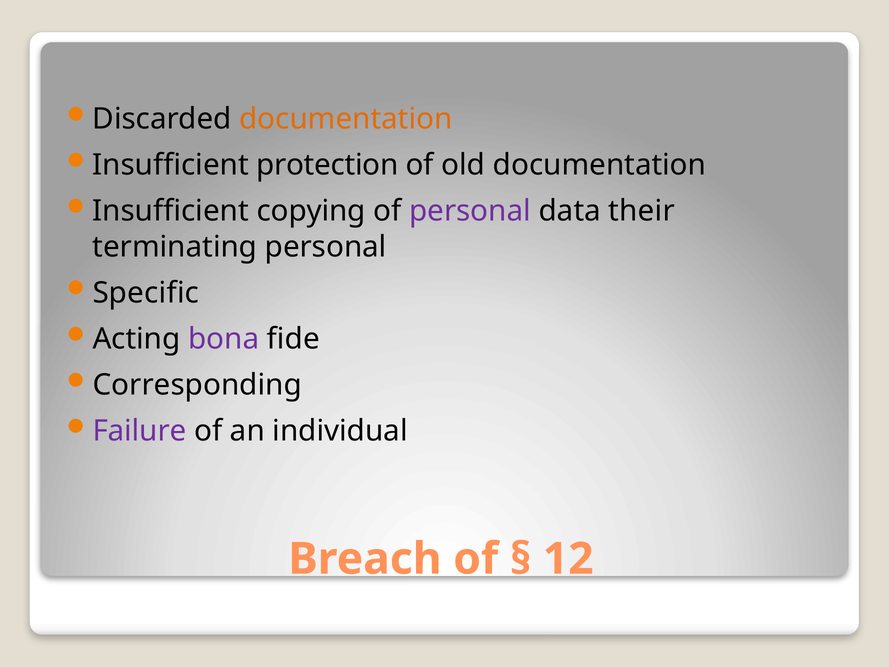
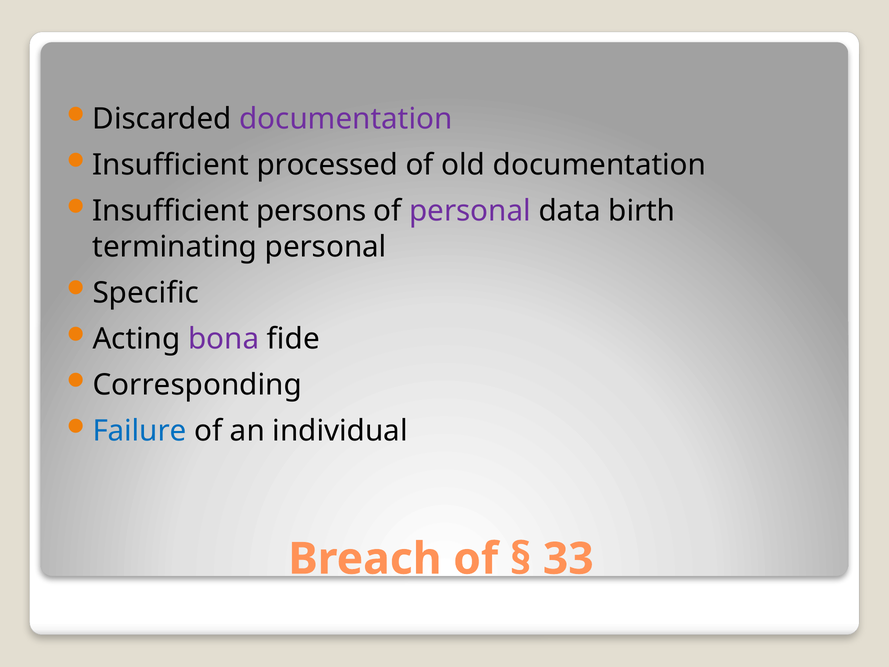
documentation colour: orange -> purple (346, 119)
protection: protection -> processed (327, 165)
copying: copying -> persons (311, 211)
their: their -> birth (642, 211)
Failure colour: purple -> blue (140, 431)
12: 12 -> 33 (568, 559)
